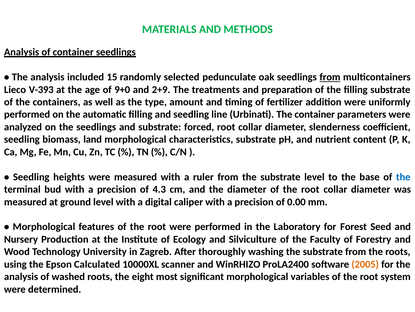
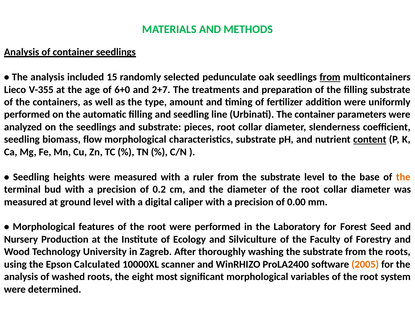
V-393: V-393 -> V-355 (41, 89)
9+0: 9+0 -> 6+0 (122, 89)
2+9: 2+9 -> 2+7 (161, 89)
forced: forced -> pieces (199, 127)
land: land -> flow (93, 139)
content underline: none -> present (370, 139)
the colour: blue -> orange (403, 177)
4.3: 4.3 -> 0.2 (159, 189)
